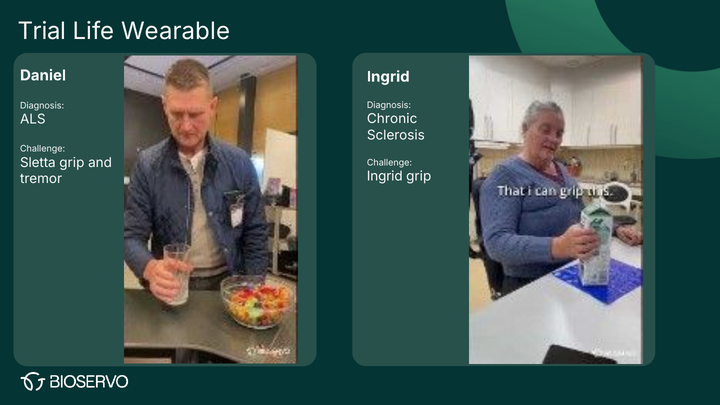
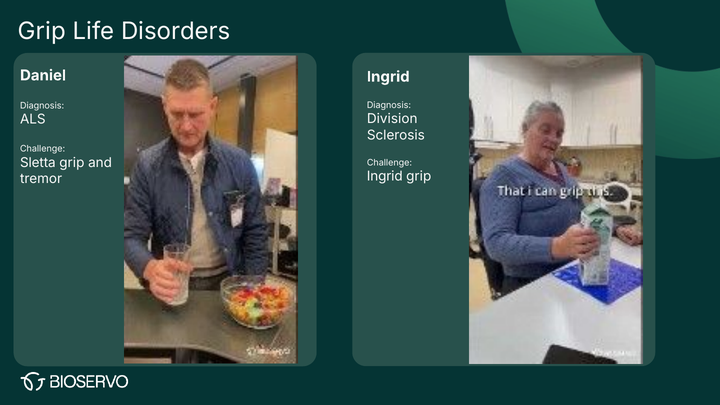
Trial: Trial -> Grip (42, 31)
Wearable: Wearable -> Disorders (176, 31)
Chronic: Chronic -> Division (392, 119)
